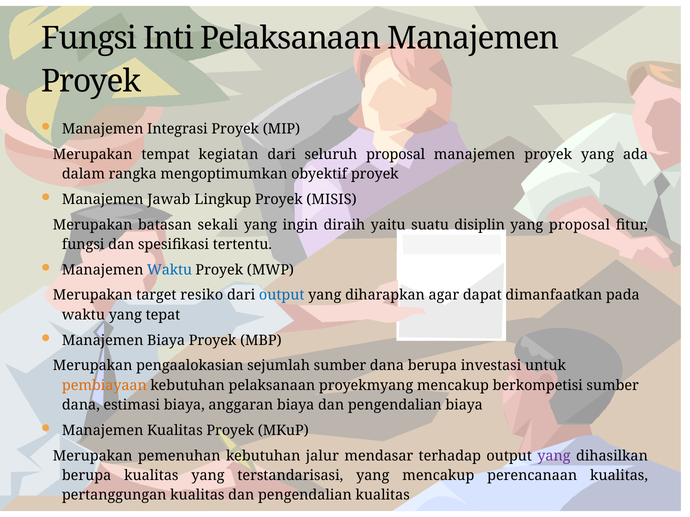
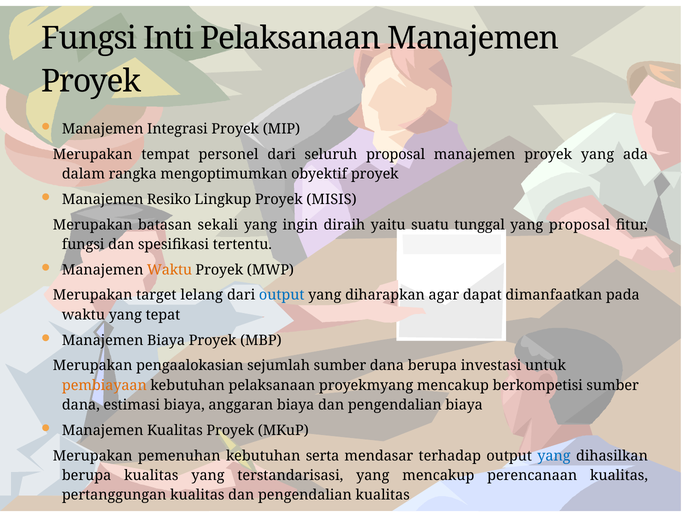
kegiatan: kegiatan -> personel (229, 154)
Jawab: Jawab -> Resiko (169, 200)
disiplin: disiplin -> tunggal (480, 225)
Waktu colour: blue -> orange (170, 270)
resiko: resiko -> lelang (202, 296)
jalur: jalur -> serta (323, 456)
yang colour: purple -> blue (554, 456)
